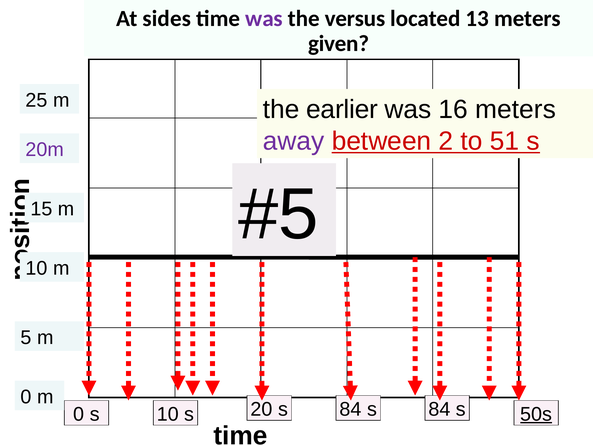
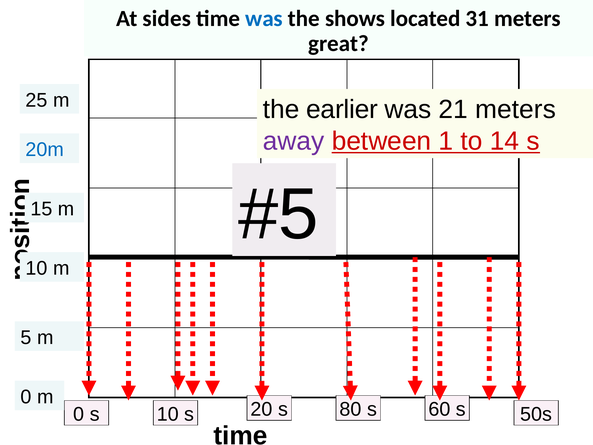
was colour: purple -> blue (264, 19)
versus: versus -> shows (355, 19)
13: 13 -> 31 (477, 19)
given: given -> great (339, 44)
16: 16 -> 21 (453, 110)
2: 2 -> 1 (446, 141)
51: 51 -> 14 (505, 141)
20m colour: purple -> blue (45, 150)
20 s 84: 84 -> 60 (440, 409)
50s underline: present -> none (536, 414)
10 s 84: 84 -> 80 (351, 409)
